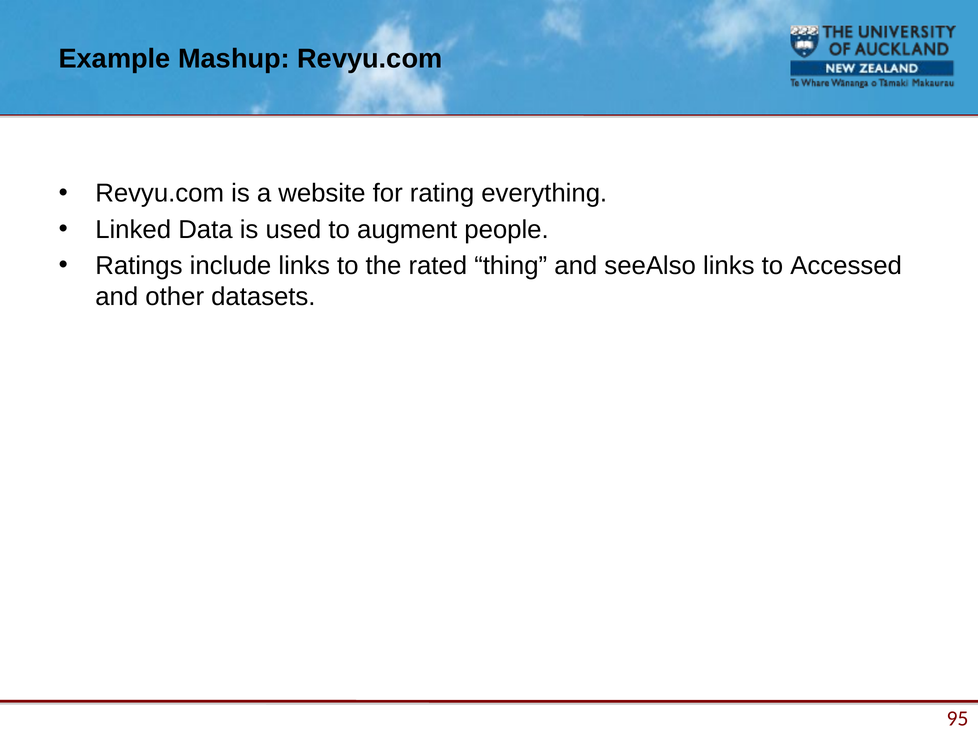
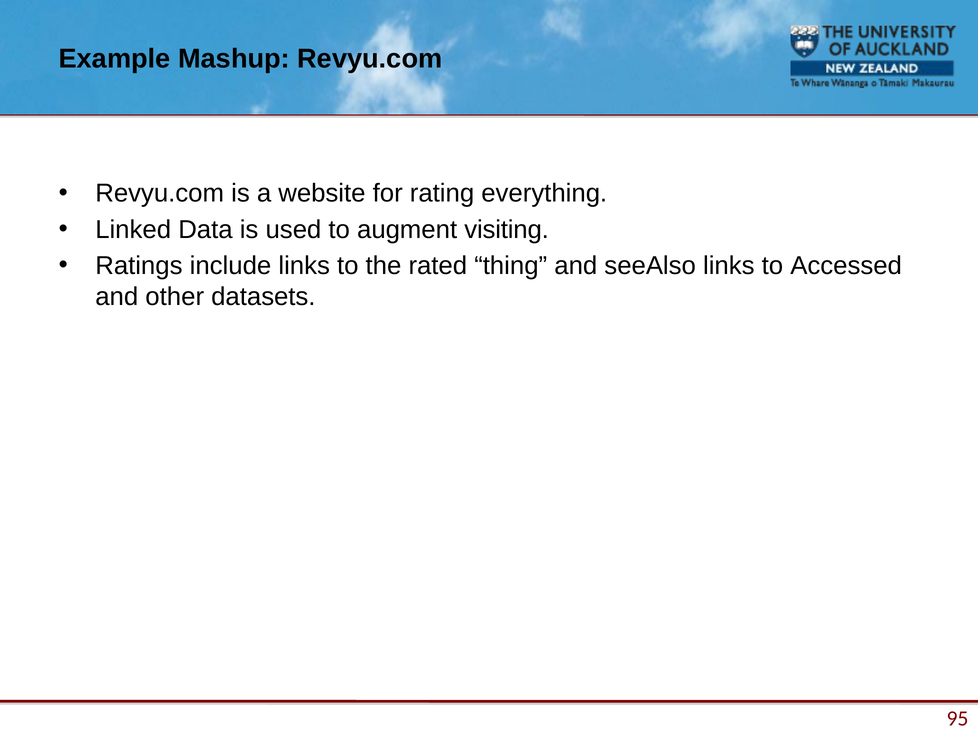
people: people -> visiting (507, 229)
